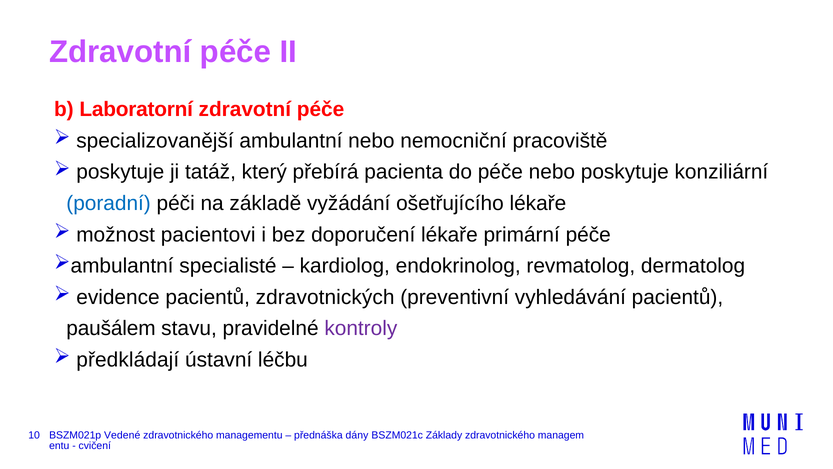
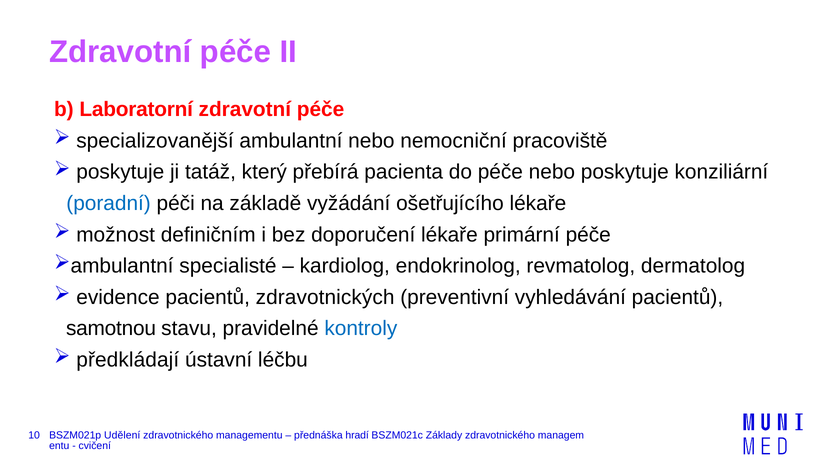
pacientovi: pacientovi -> definičním (208, 234)
paušálem: paušálem -> samotnou (111, 328)
kontroly colour: purple -> blue (361, 328)
Vedené: Vedené -> Udělení (122, 435)
dány: dány -> hradí (357, 435)
